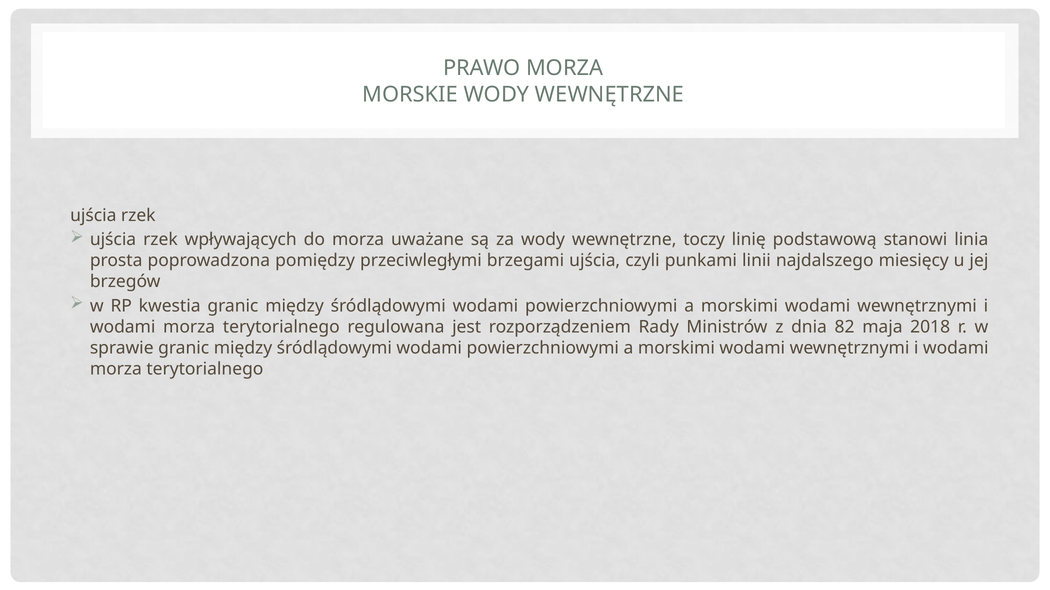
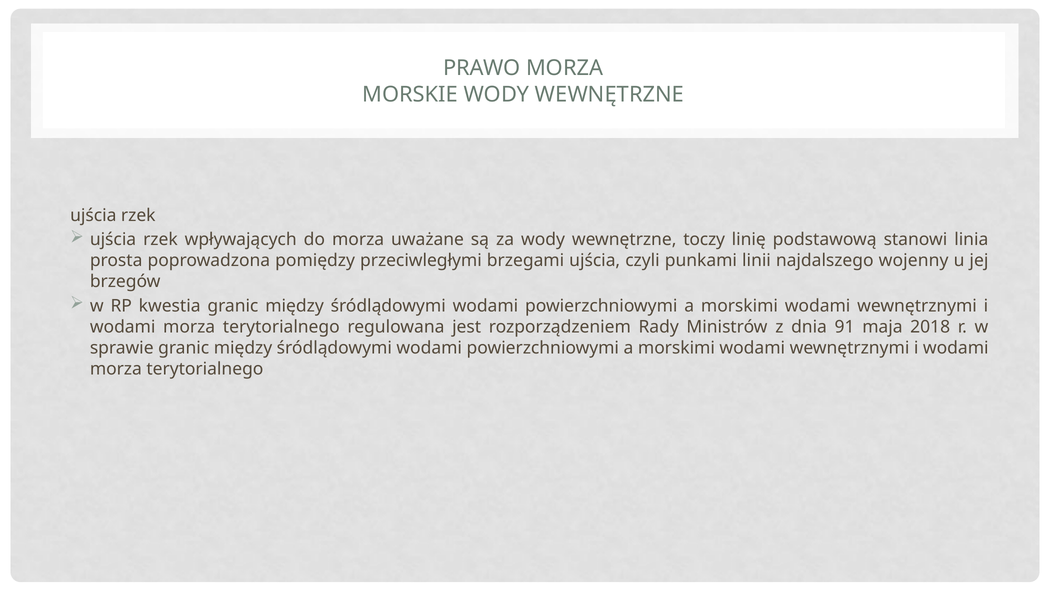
miesięcy: miesięcy -> wojenny (914, 261)
82: 82 -> 91 (845, 327)
